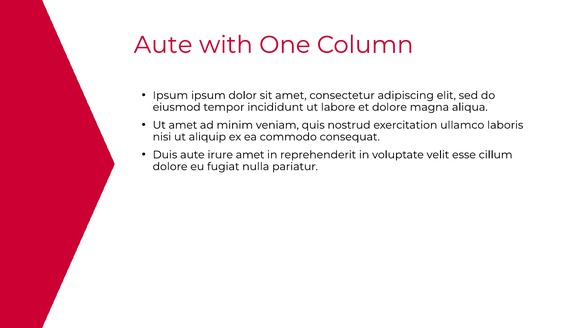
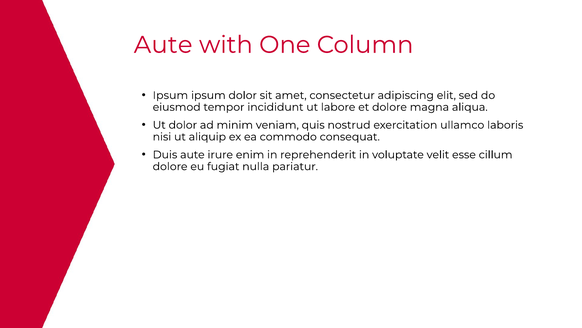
Ut amet: amet -> dolor (183, 125)
irure amet: amet -> enim (250, 154)
